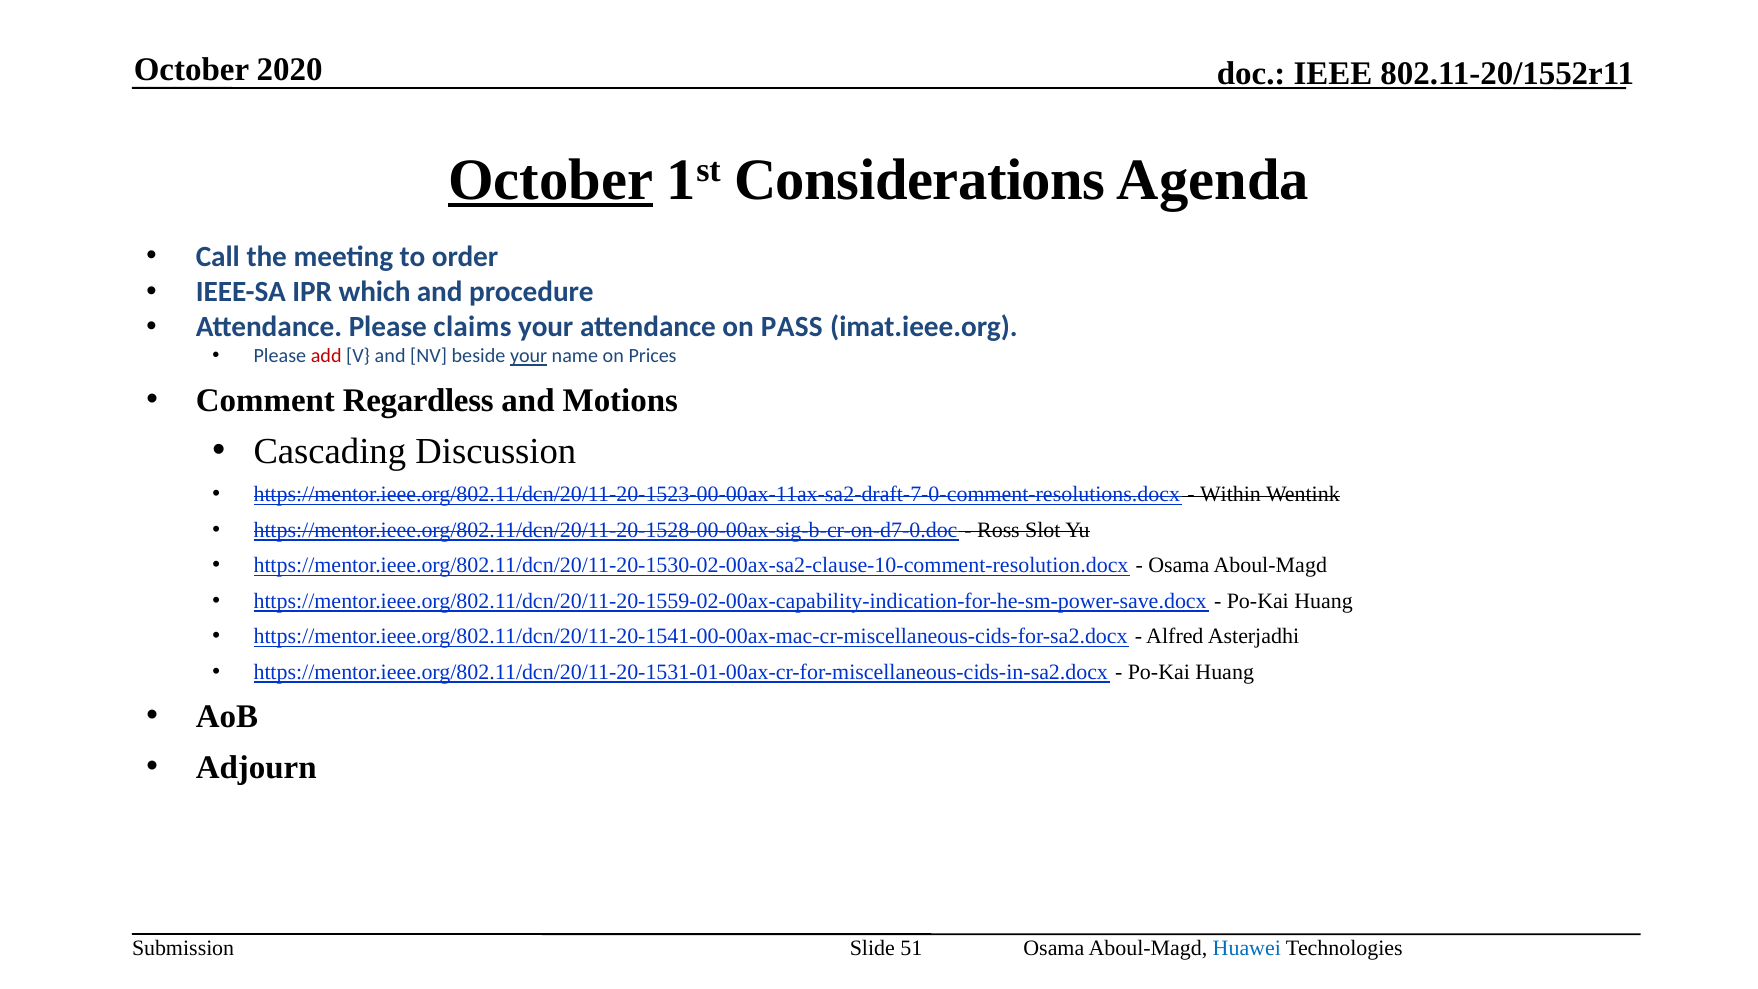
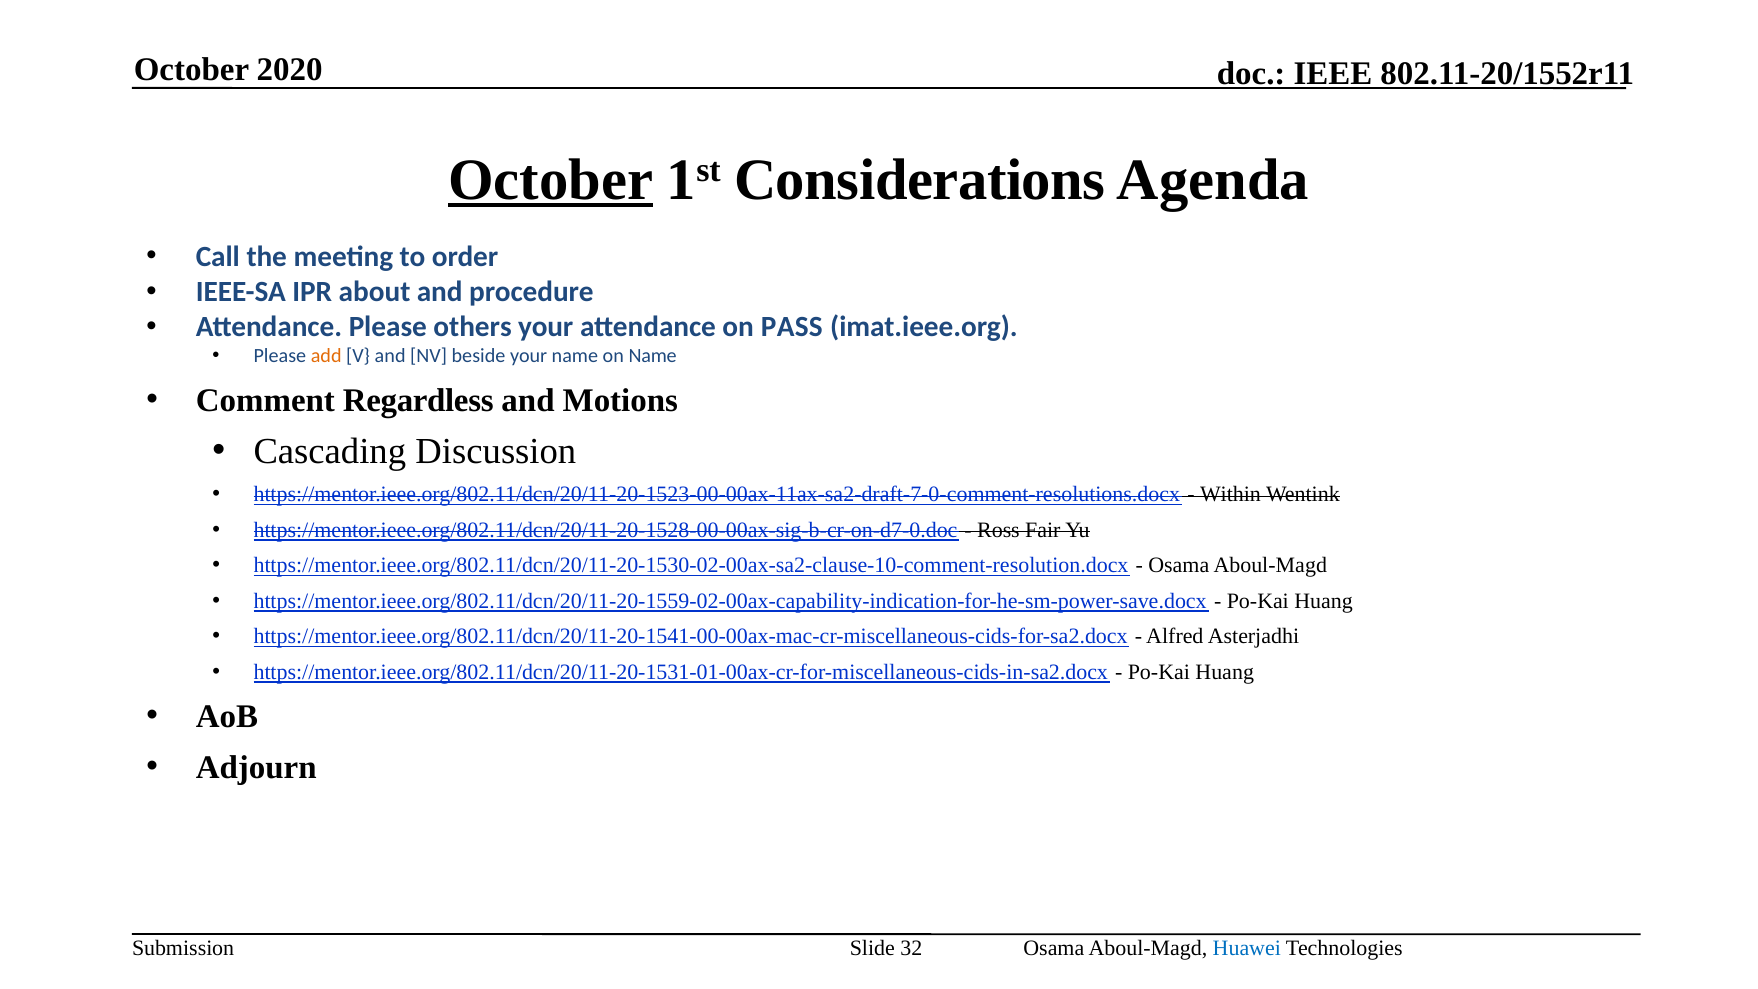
which: which -> about (375, 292)
claims: claims -> others (473, 327)
add colour: red -> orange (326, 356)
your underline: present -> none (529, 356)
on Prices: Prices -> Name (653, 356)
Slot: Slot -> Fair (1043, 530)
51: 51 -> 32 (911, 948)
